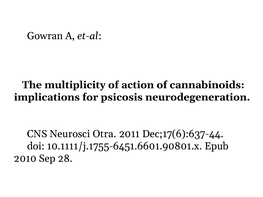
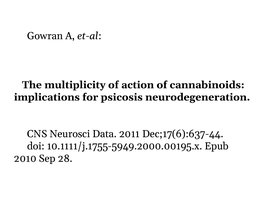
Otra: Otra -> Data (105, 134)
10.1111/j.1755-6451.6601.90801.x: 10.1111/j.1755-6451.6601.90801.x -> 10.1111/j.1755-5949.2000.00195.x (125, 146)
